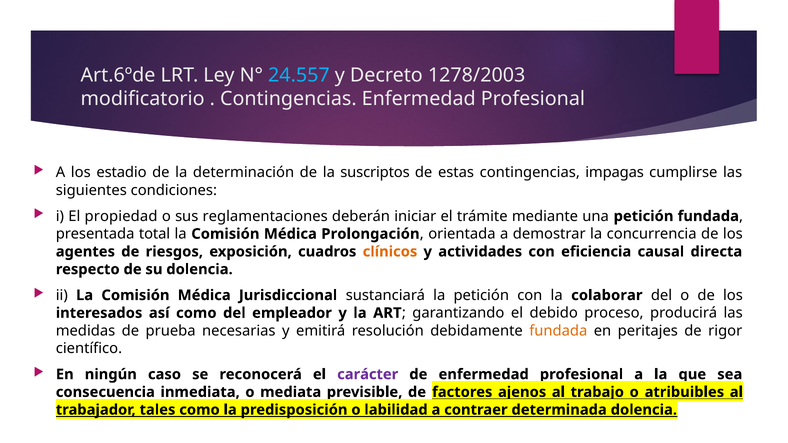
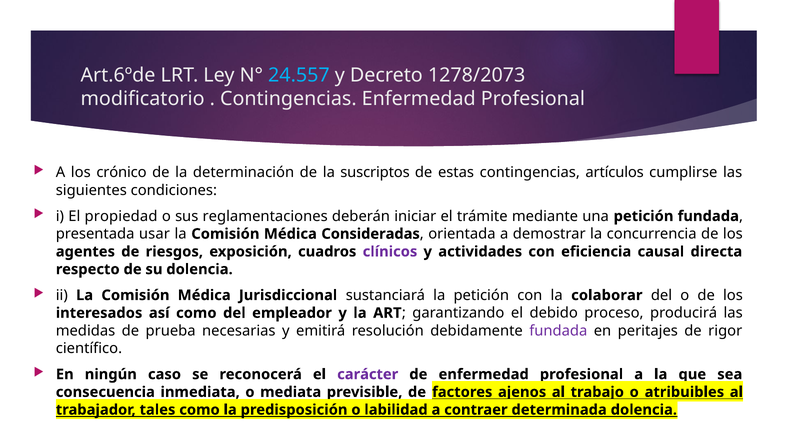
1278/2003: 1278/2003 -> 1278/2073 (477, 75)
estadio: estadio -> crónico (122, 173)
impagas: impagas -> artículos (615, 173)
total: total -> usar (154, 234)
Prolongación: Prolongación -> Consideradas (371, 234)
clínicos colour: orange -> purple (390, 252)
fundada colour: orange -> purple (558, 331)
